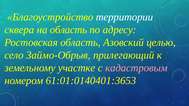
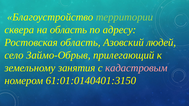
территории colour: white -> light green (125, 17)
целью: целью -> людей (161, 43)
участке: участке -> занятия (77, 68)
61:01:0140401:3653: 61:01:0140401:3653 -> 61:01:0140401:3150 (91, 81)
